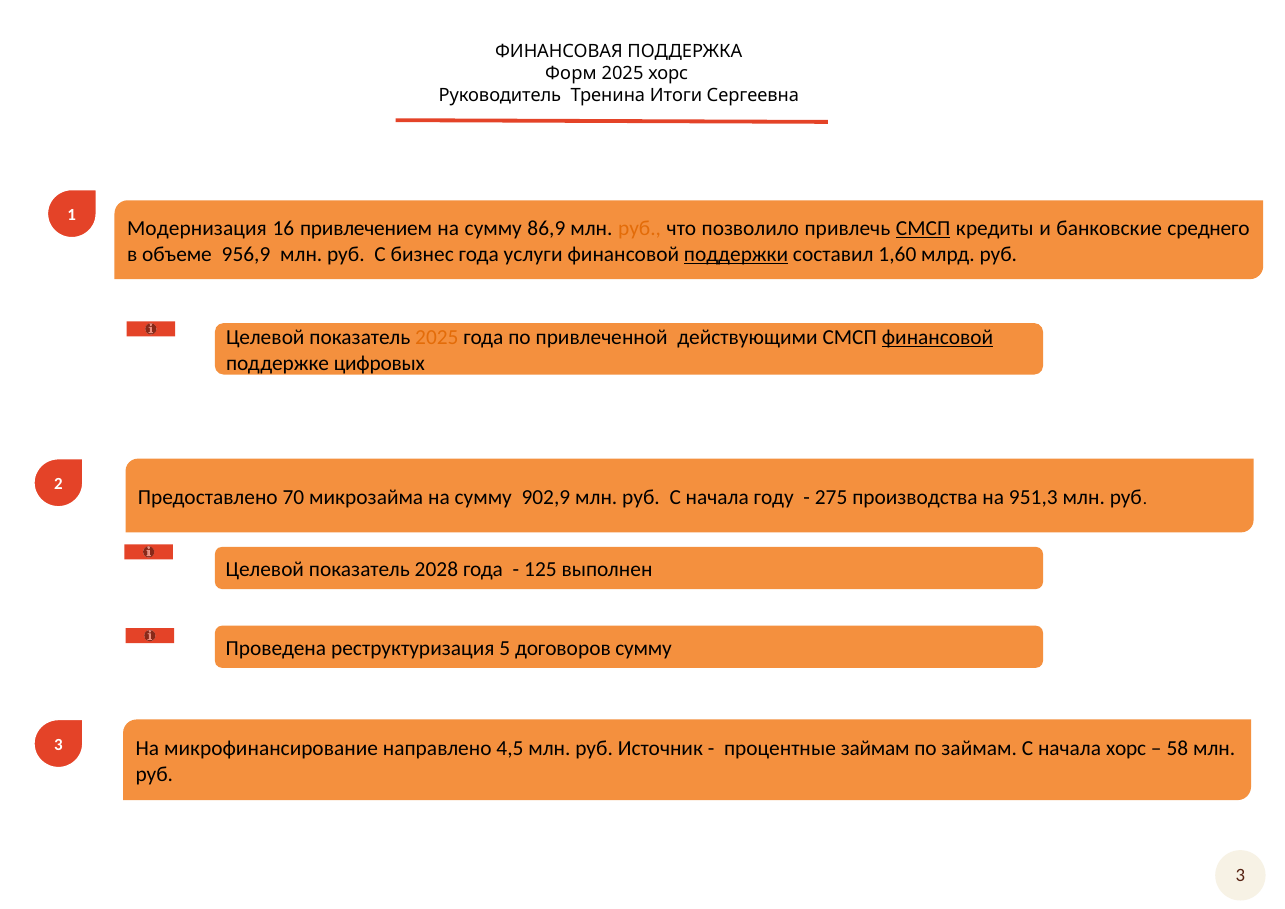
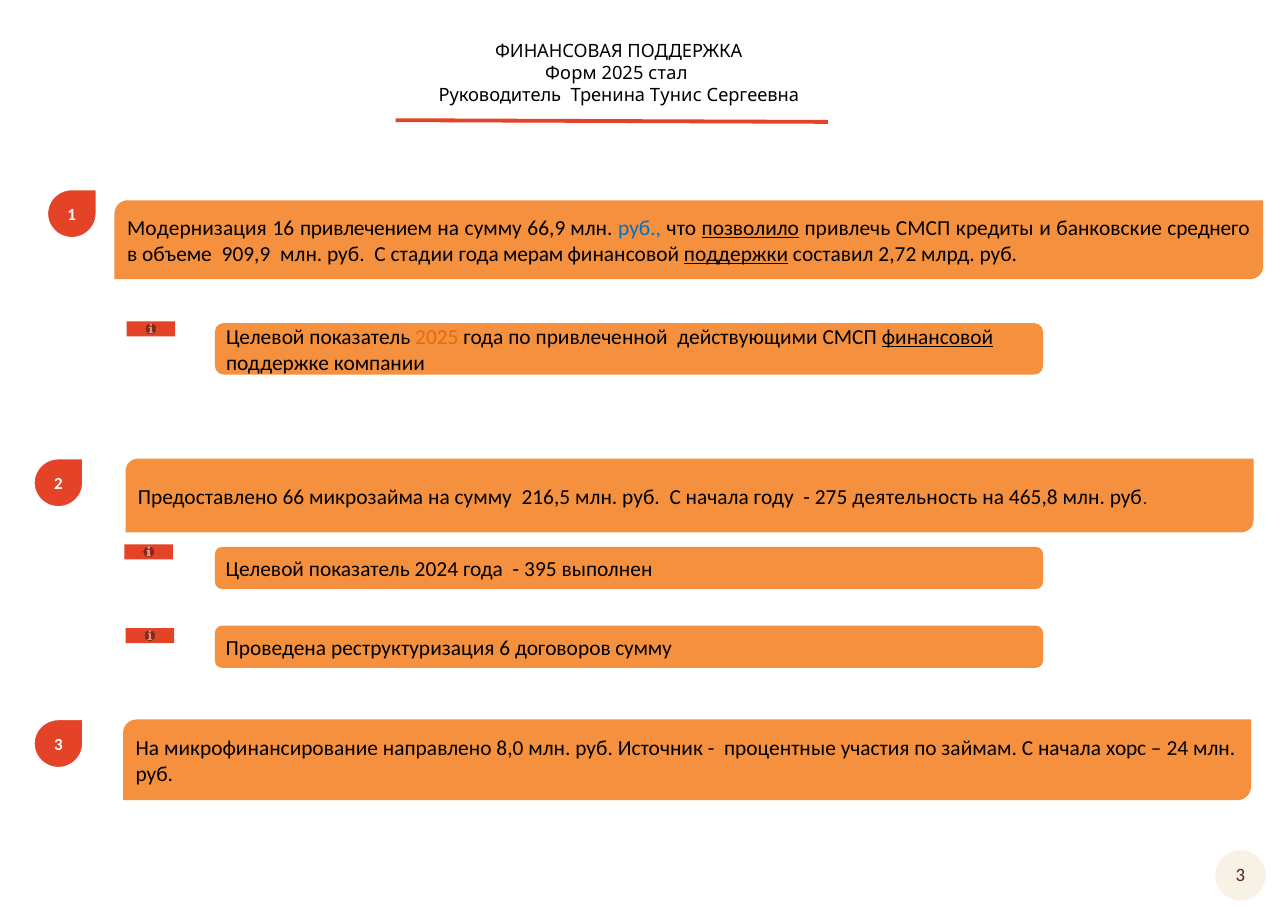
2025 хорс: хорс -> стал (668, 73)
Итоги: Итоги -> Тунис (676, 95)
86,9: 86,9 -> 66,9 (546, 228)
руб colour: orange -> blue (640, 228)
позволило underline: none -> present (750, 228)
СМСП underline: present -> none (923, 228)
956,9: 956,9 -> 909,9 (246, 254)
бизнес: бизнес -> стадии (422, 254)
услуги: услуги -> мерам (533, 254)
1,60: 1,60 -> 2,72 (897, 254)
цифровых: цифровых -> компании (379, 363)
70: 70 -> 66 (294, 497)
902,9: 902,9 -> 216,5 (546, 497)
производства: производства -> деятельность (915, 497)
951,3: 951,3 -> 465,8 (1033, 497)
2028: 2028 -> 2024 (436, 569)
125: 125 -> 395 (540, 569)
5: 5 -> 6 (505, 648)
4,5: 4,5 -> 8,0 (510, 748)
процентные займам: займам -> участия (875, 748)
58: 58 -> 24 (1177, 748)
